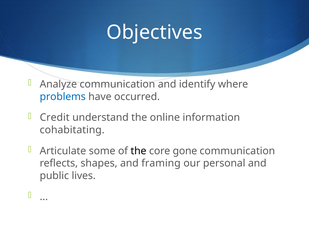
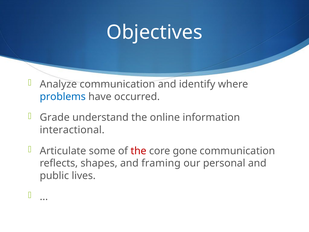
Credit: Credit -> Grade (55, 117)
cohabitating: cohabitating -> interactional (72, 130)
the colour: black -> red (138, 151)
